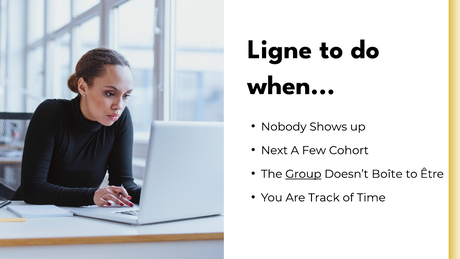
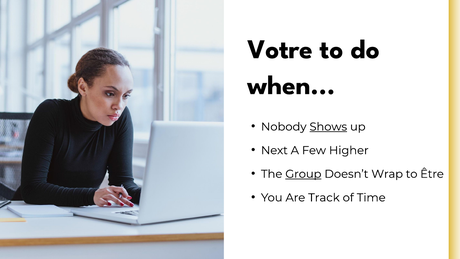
Ligne: Ligne -> Votre (280, 49)
Shows underline: none -> present (328, 127)
Cohort: Cohort -> Higher (349, 150)
Boîte: Boîte -> Wrap (387, 174)
